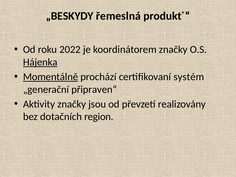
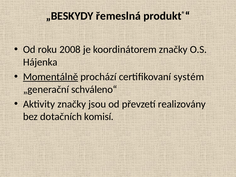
2022: 2022 -> 2008 (70, 50)
Hájenka underline: present -> none (40, 62)
připraven“: připraven“ -> schváleno“ (94, 89)
region: region -> komisí (99, 117)
